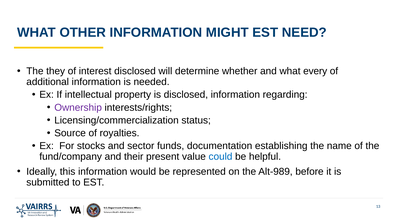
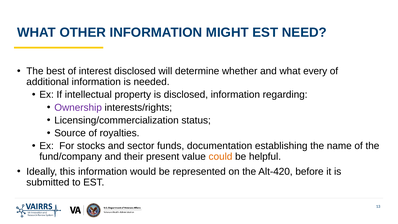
they: they -> best (56, 71)
could colour: blue -> orange (220, 157)
Alt-989: Alt-989 -> Alt-420 (275, 172)
